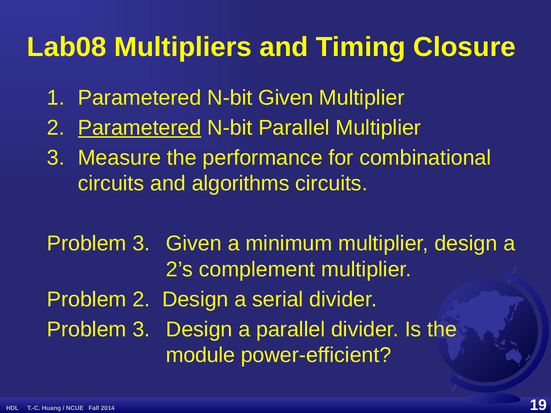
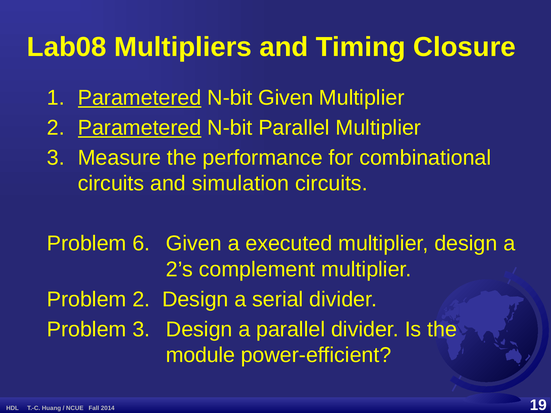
Parametered underline: none -> present (140, 98)
algorithms: algorithms -> simulation (241, 184)
3: 3 -> 6 (141, 244)
minimum: minimum -> executed (289, 244)
